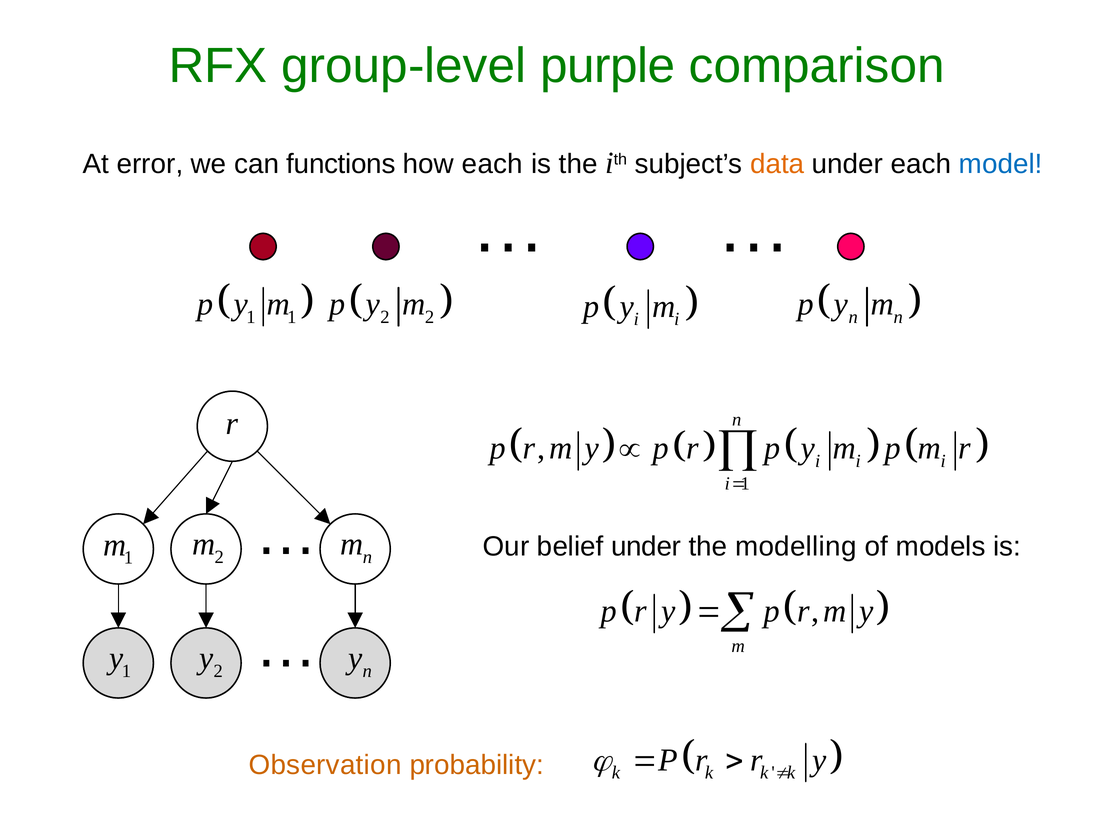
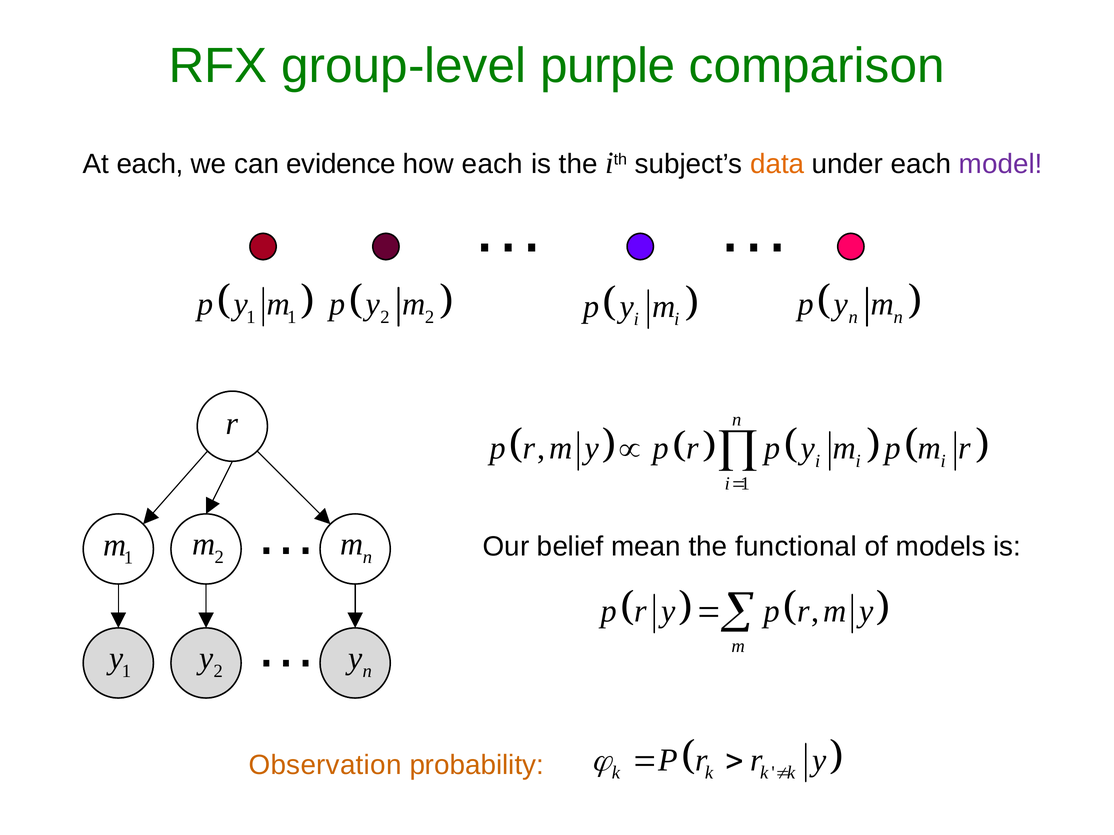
At error: error -> each (150, 164)
functions: functions -> evidence (341, 164)
model colour: blue -> purple (1001, 164)
belief under: under -> mean (646, 547)
modelling: modelling -> functional (796, 547)
